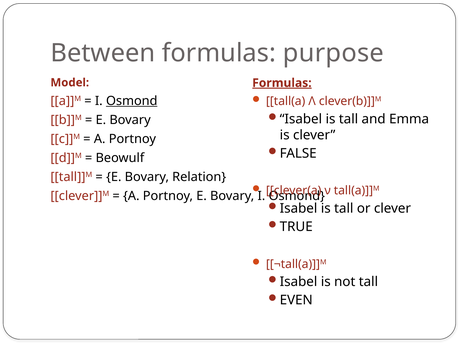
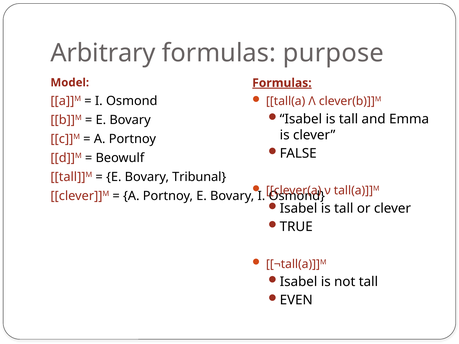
Between: Between -> Arbitrary (103, 53)
Osmond underline: present -> none (132, 101)
Relation: Relation -> Tribunal (199, 177)
